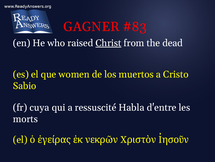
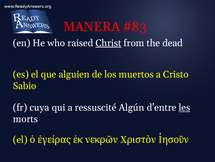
GAGNER: GAGNER -> MANERA (92, 27)
women: women -> alguien (74, 74)
Habla: Habla -> Algún (131, 107)
les underline: none -> present (184, 107)
